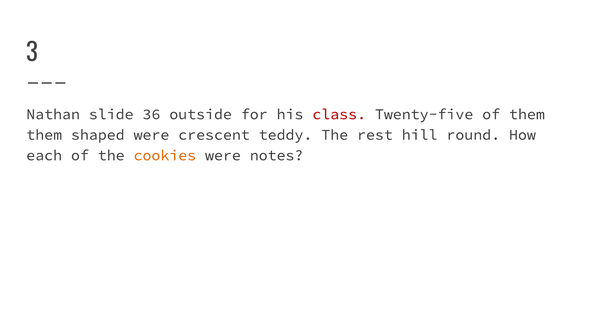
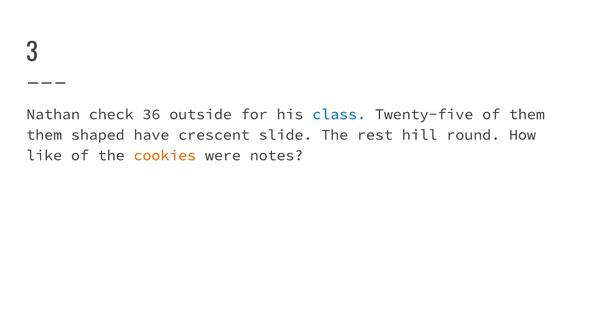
slide: slide -> check (111, 114)
class colour: red -> blue (339, 114)
shaped were: were -> have (151, 135)
teddy: teddy -> slide (286, 135)
each: each -> like (44, 155)
